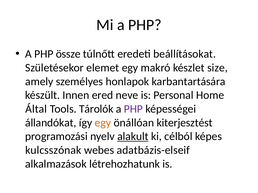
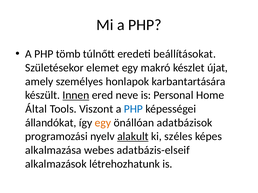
össze: össze -> tömb (68, 54)
size: size -> újat (218, 68)
Innen underline: none -> present (76, 95)
Tárolók: Tárolók -> Viszont (96, 109)
PHP colour: purple -> blue (133, 109)
kiterjesztést: kiterjesztést -> adatbázisok (185, 123)
célból: célból -> széles (178, 137)
kulcsszónak: kulcsszónak -> alkalmazása (53, 151)
